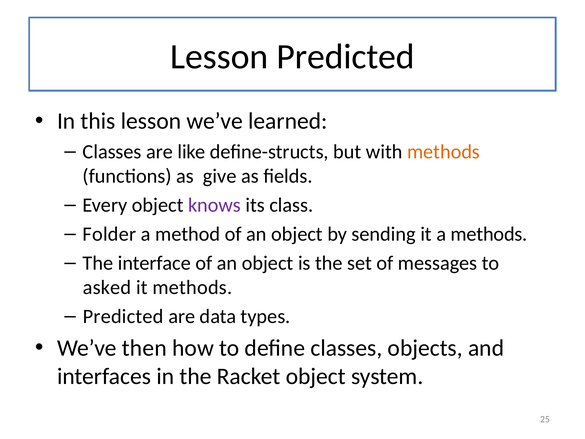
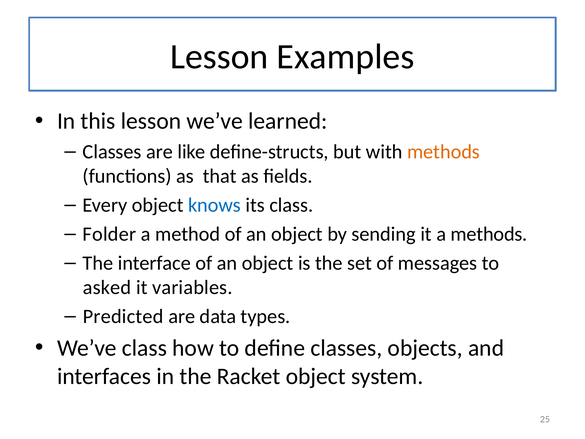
Lesson Predicted: Predicted -> Examples (345, 57)
give: give -> that (220, 176)
knows colour: purple -> blue (215, 205)
it methods: methods -> variables (192, 287)
We’ve then: then -> class (144, 348)
